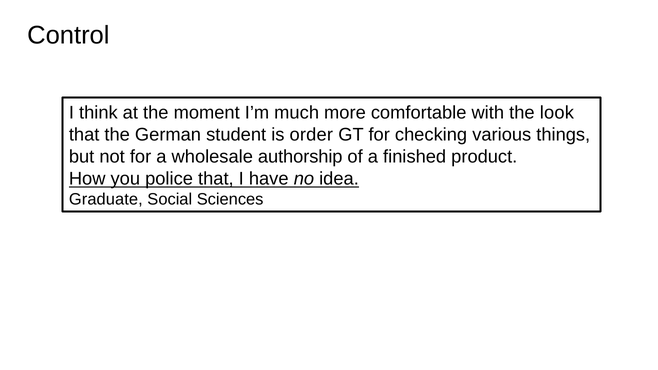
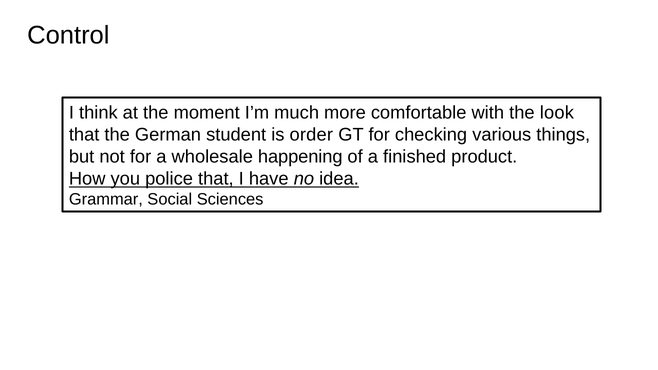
authorship: authorship -> happening (300, 157)
Graduate: Graduate -> Grammar (106, 200)
